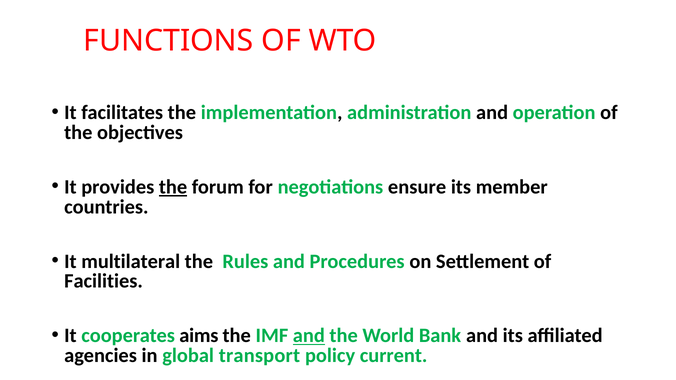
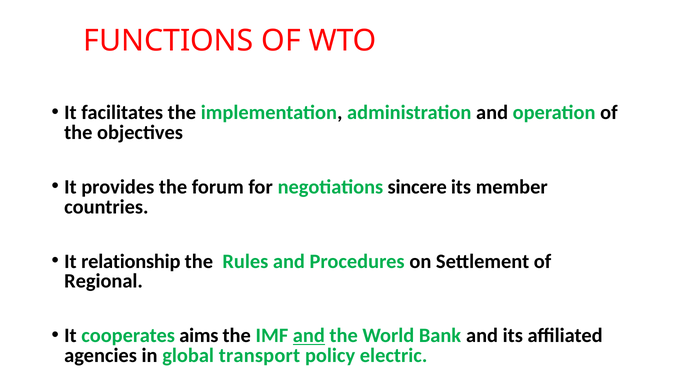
the underline: present -> none (173, 187)
ensure: ensure -> sincere (417, 187)
multilateral: multilateral -> relationship (131, 262)
Facilities: Facilities -> Regional (104, 281)
current: current -> electric (394, 356)
